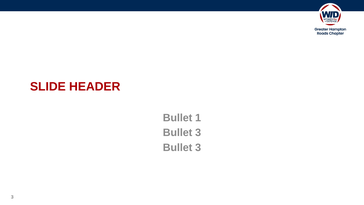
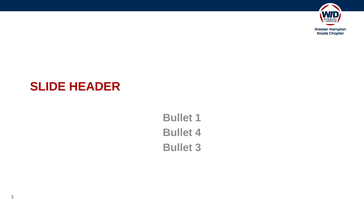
3: 3 -> 4 (198, 133)
